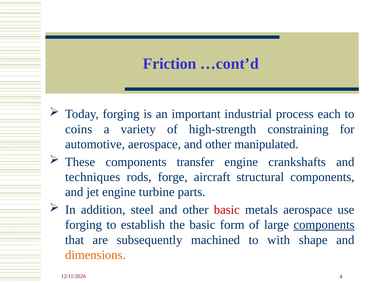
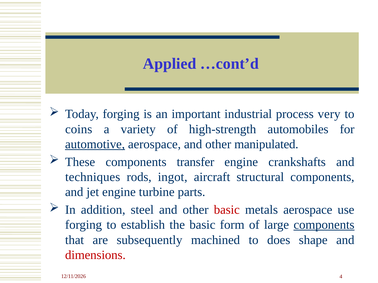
Friction: Friction -> Applied (170, 64)
each: each -> very (329, 114)
constraining: constraining -> automobiles (298, 129)
automotive underline: none -> present (95, 145)
forge: forge -> ingot (173, 177)
with: with -> does (279, 240)
dimensions colour: orange -> red (95, 255)
